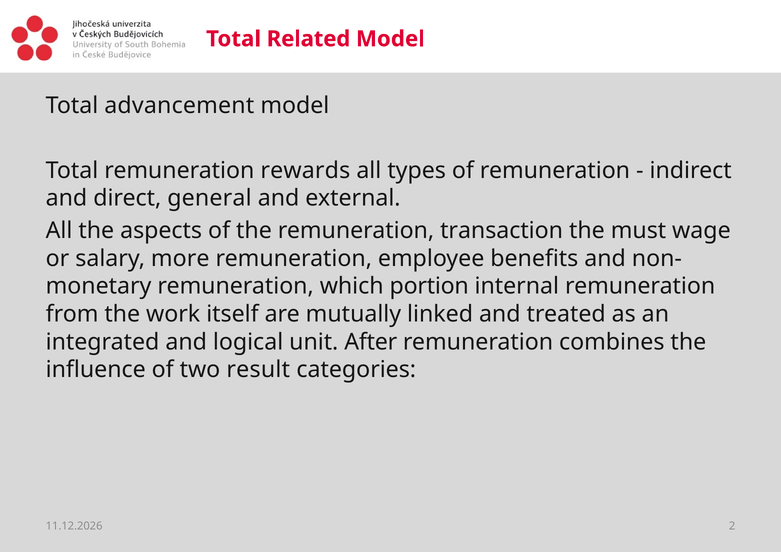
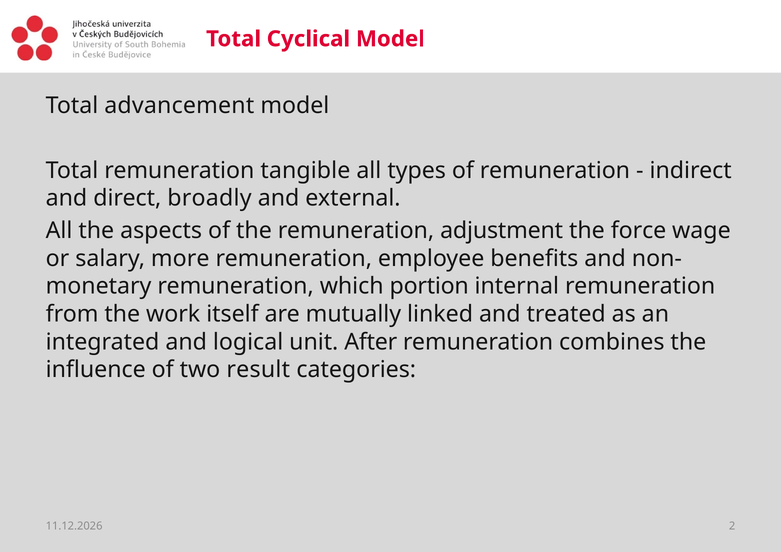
Related: Related -> Cyclical (308, 39)
rewards: rewards -> tangible (305, 171)
general: general -> broadly (209, 198)
transaction: transaction -> adjustment (502, 231)
must: must -> force (639, 231)
